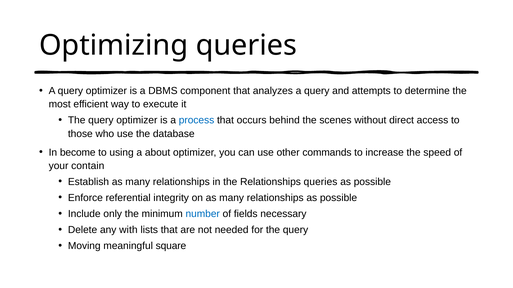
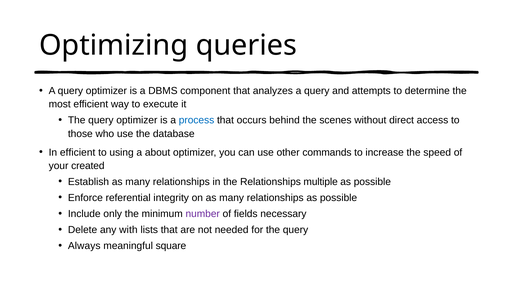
In become: become -> efficient (78, 153)
contain: contain -> created (88, 166)
Relationships queries: queries -> multiple (321, 182)
number colour: blue -> purple (203, 214)
Moving: Moving -> Always (84, 246)
